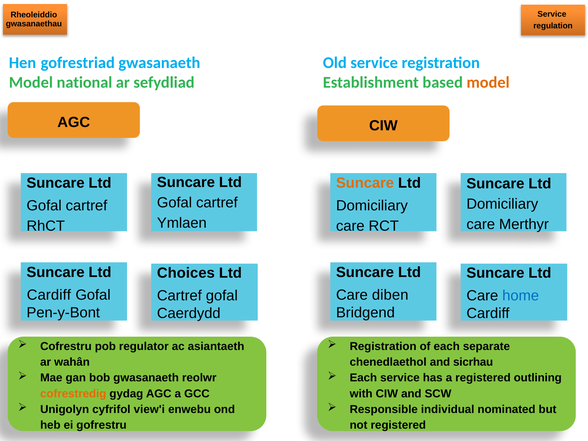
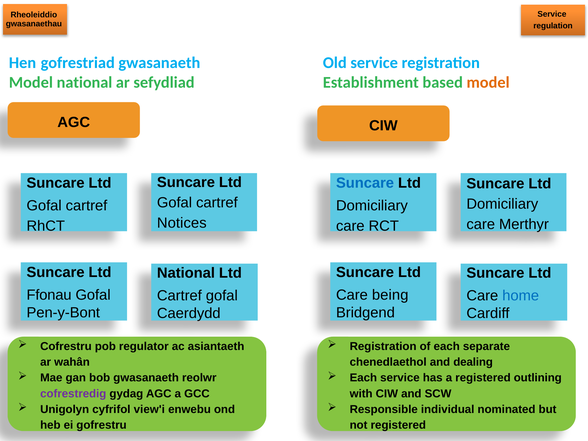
Suncare colour: orange -> blue (365, 183)
Ymlaen: Ymlaen -> Notices (182, 223)
Choices: Choices -> National (186, 273)
Cardiff: Cardiff -> Ffonau (49, 295)
diben: diben -> being (390, 295)
sicrhau: sicrhau -> dealing (473, 362)
cofrestredig colour: orange -> purple (73, 394)
